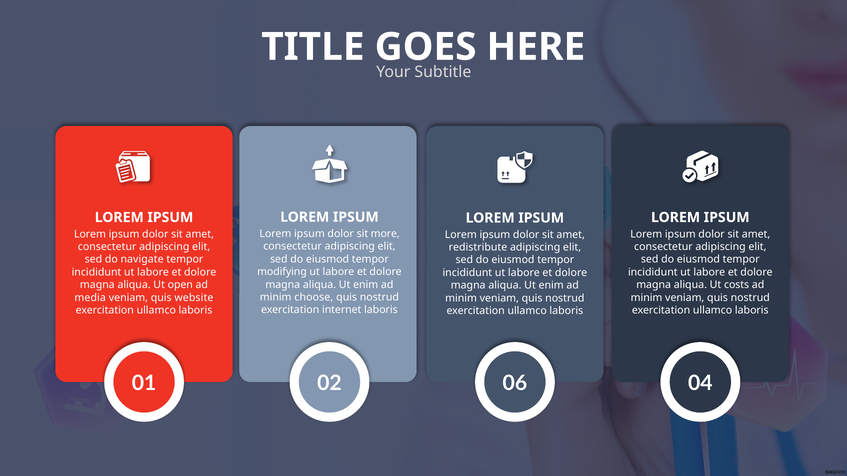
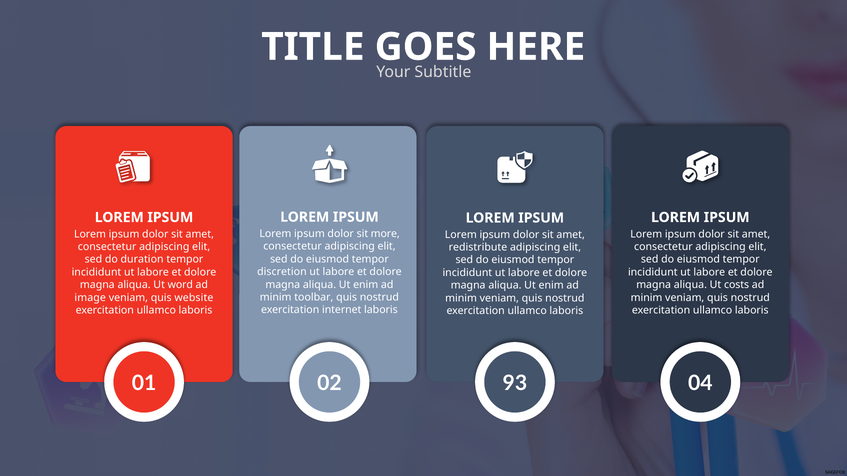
navigate: navigate -> duration (142, 260)
modifying: modifying -> discretion (282, 272)
open: open -> word (180, 285)
choose: choose -> toolbar (314, 297)
media: media -> image (90, 298)
06: 06 -> 93 (515, 384)
